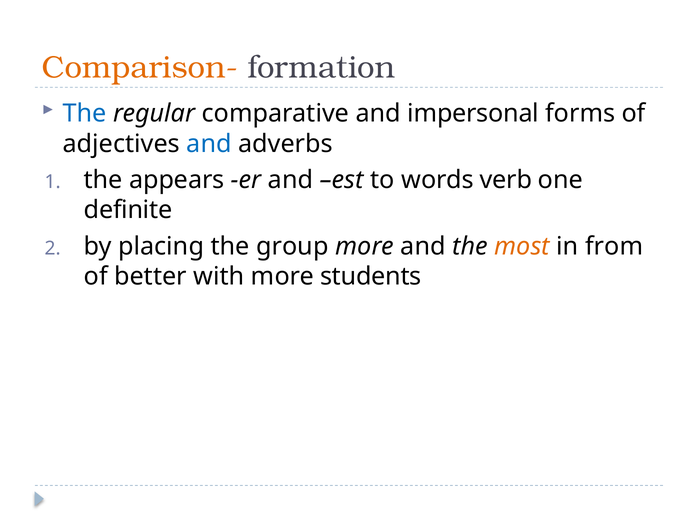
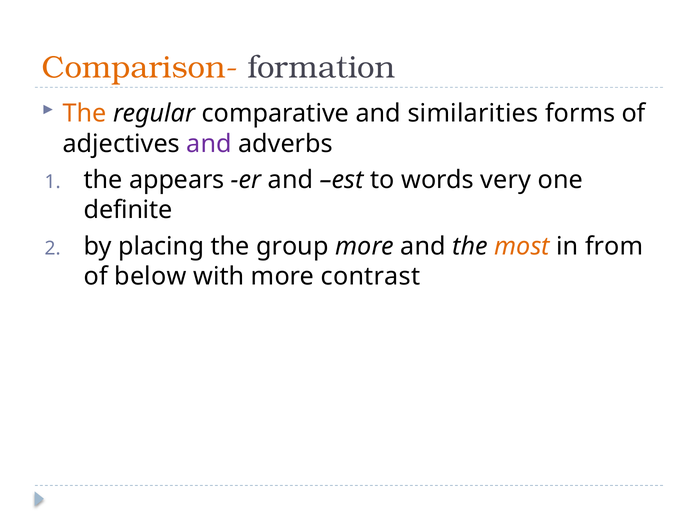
The colour: blue -> orange (85, 113)
impersonal: impersonal -> similarities (473, 113)
and colour: blue -> purple (209, 144)
verb: verb -> very (506, 180)
better: better -> below (150, 276)
students: students -> contrast (371, 276)
